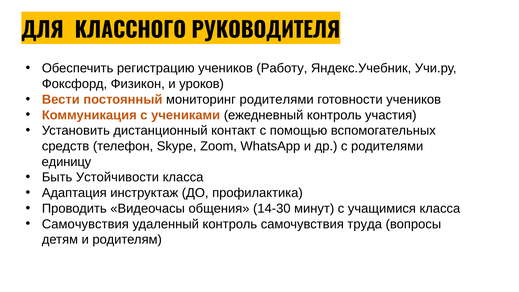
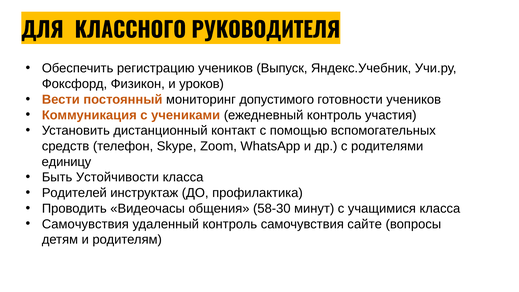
Работу: Работу -> Выпуск (282, 68)
мониторинг родителями: родителями -> допустимого (277, 99)
Адаптация: Адаптация -> Родителей (74, 193)
14-30: 14-30 -> 58-30 (272, 208)
труда: труда -> сайте (365, 224)
